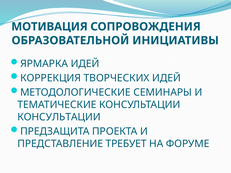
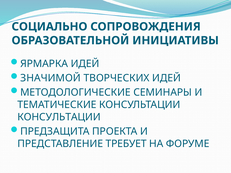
МОТИВАЦИЯ: МОТИВАЦИЯ -> СОЦИАЛЬНО (49, 27)
КОРРЕКЦИЯ: КОРРЕКЦИЯ -> ЗНАЧИМОЙ (51, 78)
